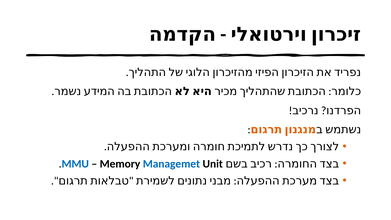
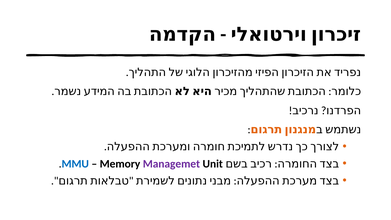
Managemet colour: blue -> purple (171, 164)
